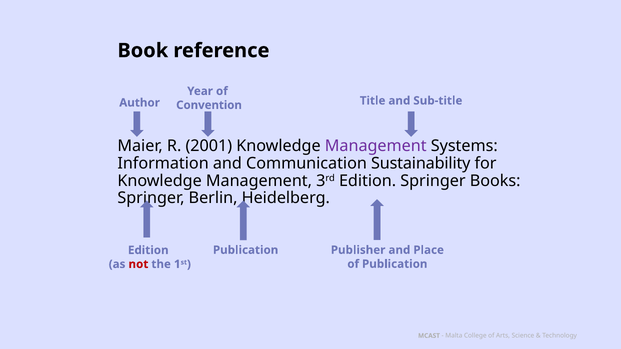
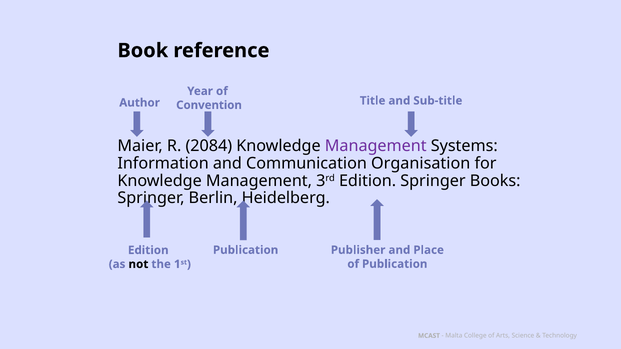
2001: 2001 -> 2084 (209, 146)
Sustainability: Sustainability -> Organisation (421, 163)
not colour: red -> black (138, 264)
